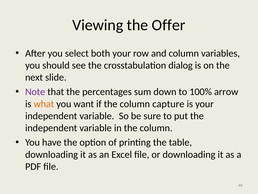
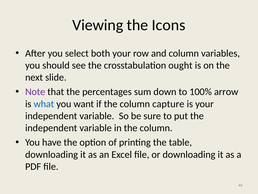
Offer: Offer -> Icons (169, 25)
dialog: dialog -> ought (180, 65)
what colour: orange -> blue (44, 104)
